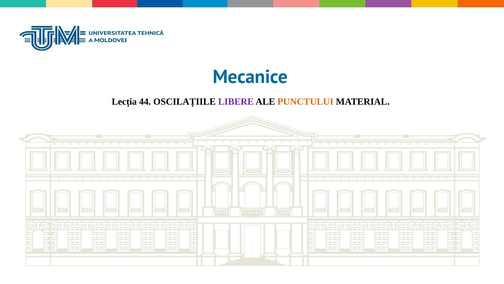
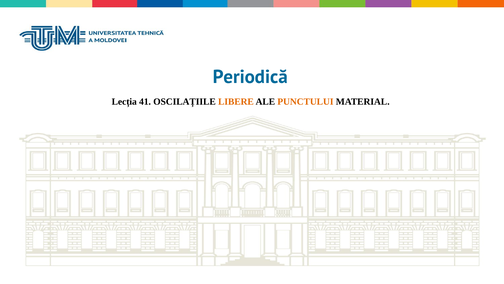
Mecanice: Mecanice -> Periodică (250, 77)
44: 44 -> 41 (145, 101)
LIBERE colour: purple -> orange (236, 101)
